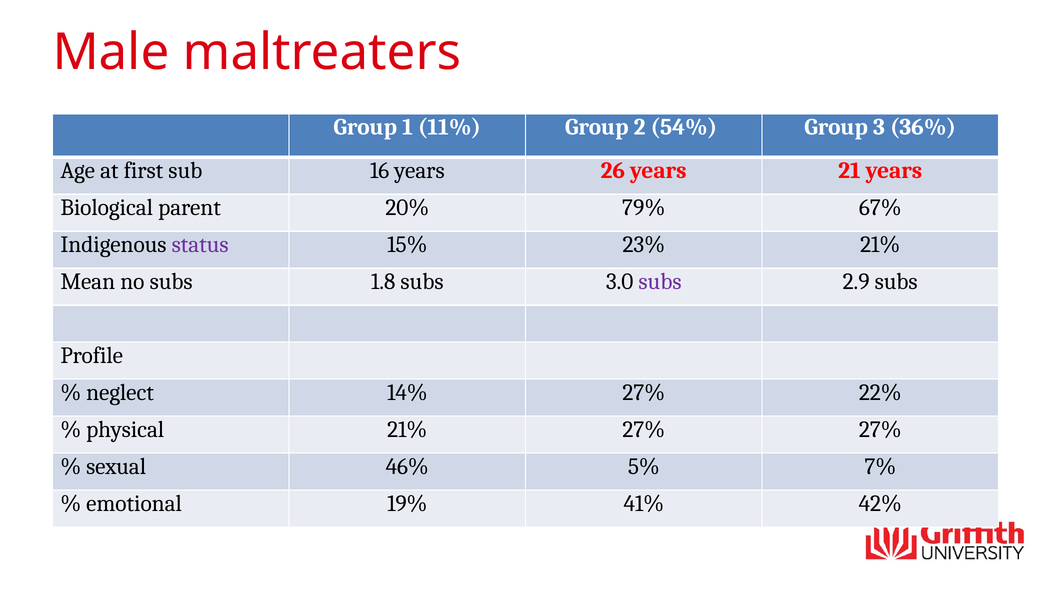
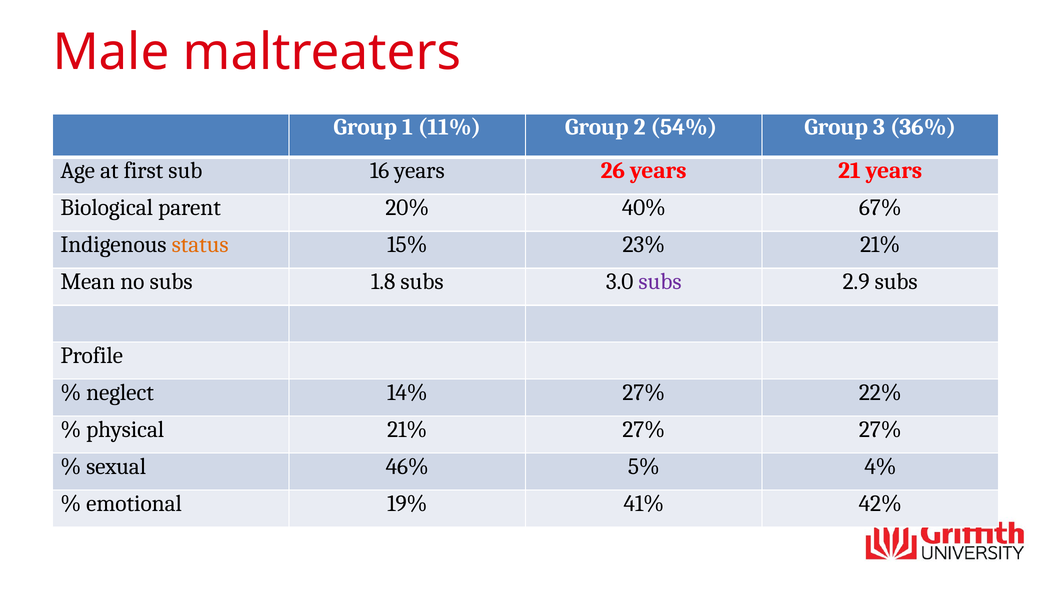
79%: 79% -> 40% (644, 208)
status colour: purple -> orange (200, 245)
7%: 7% -> 4% (880, 467)
